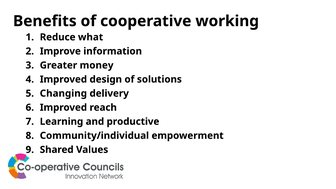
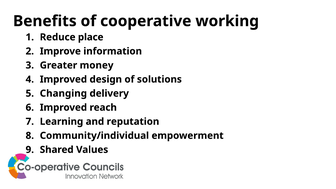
what: what -> place (91, 37)
productive: productive -> reputation (133, 122)
